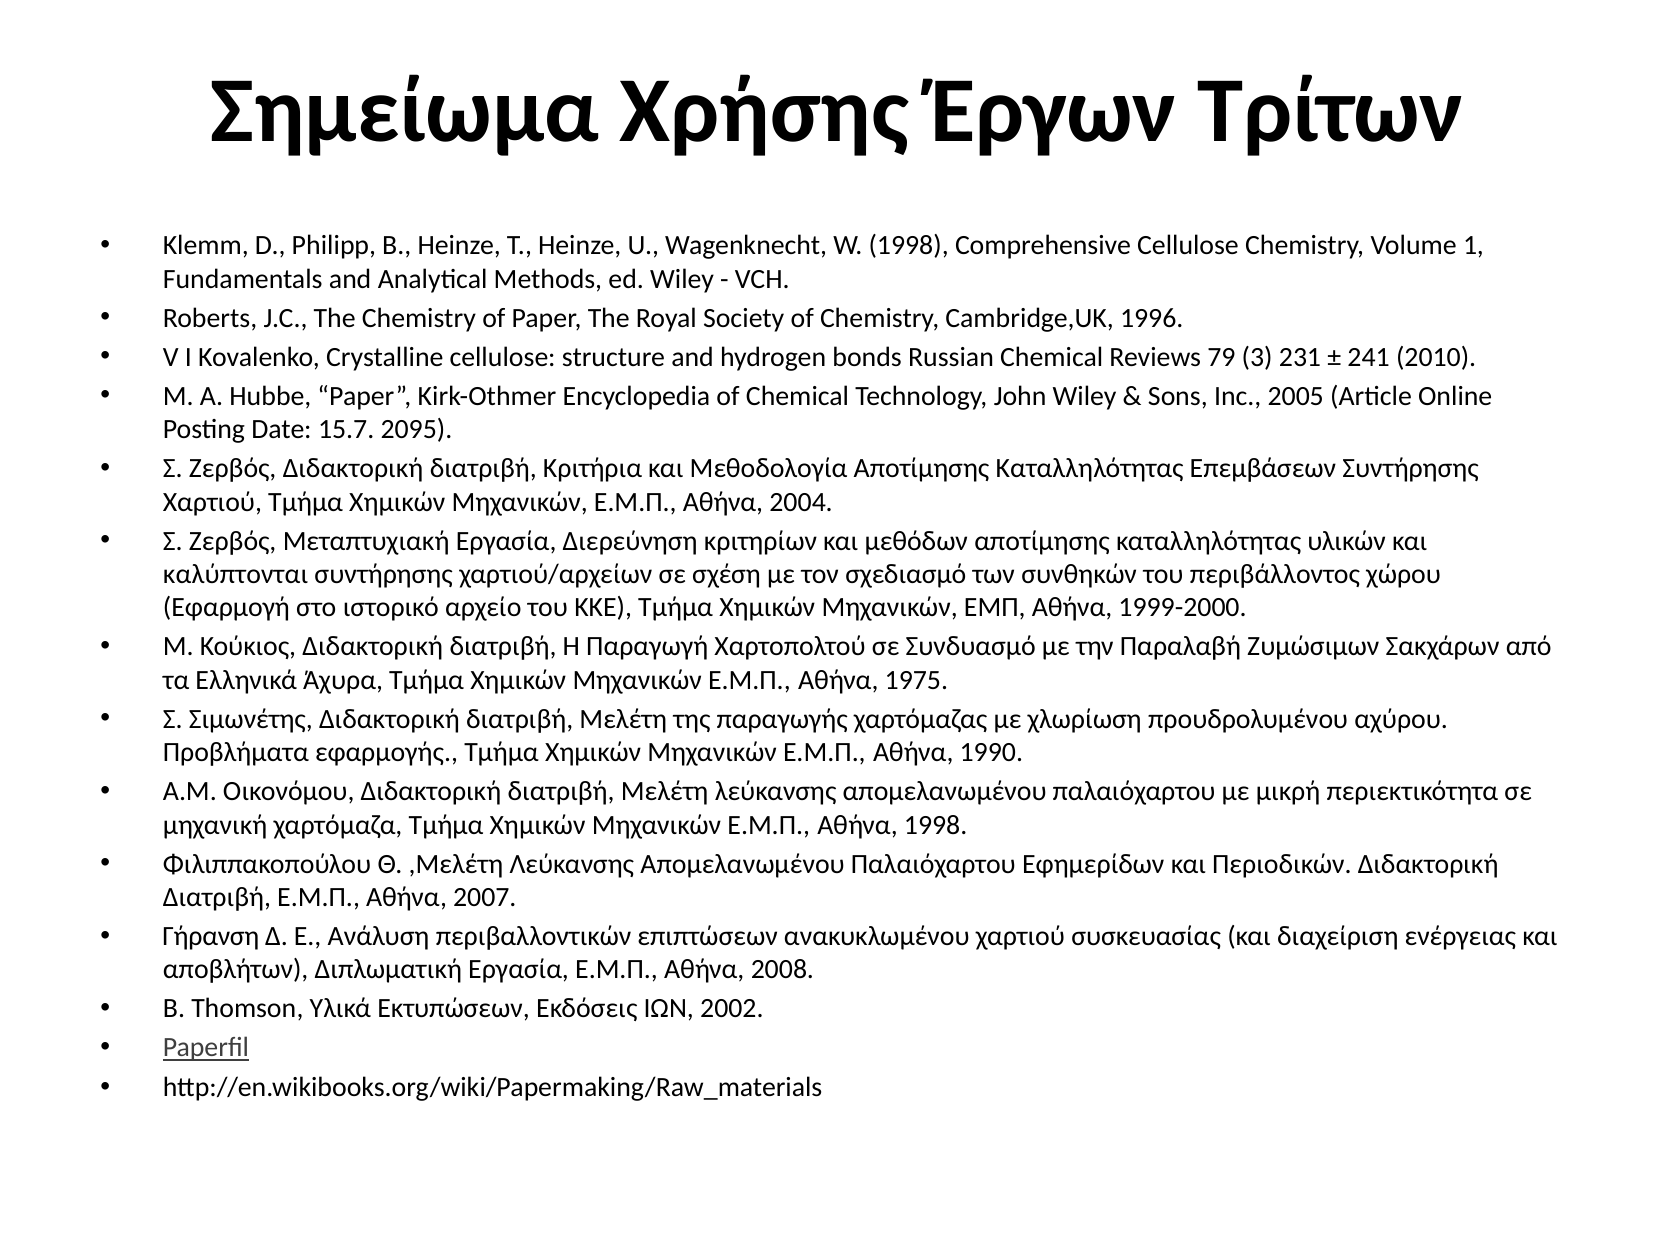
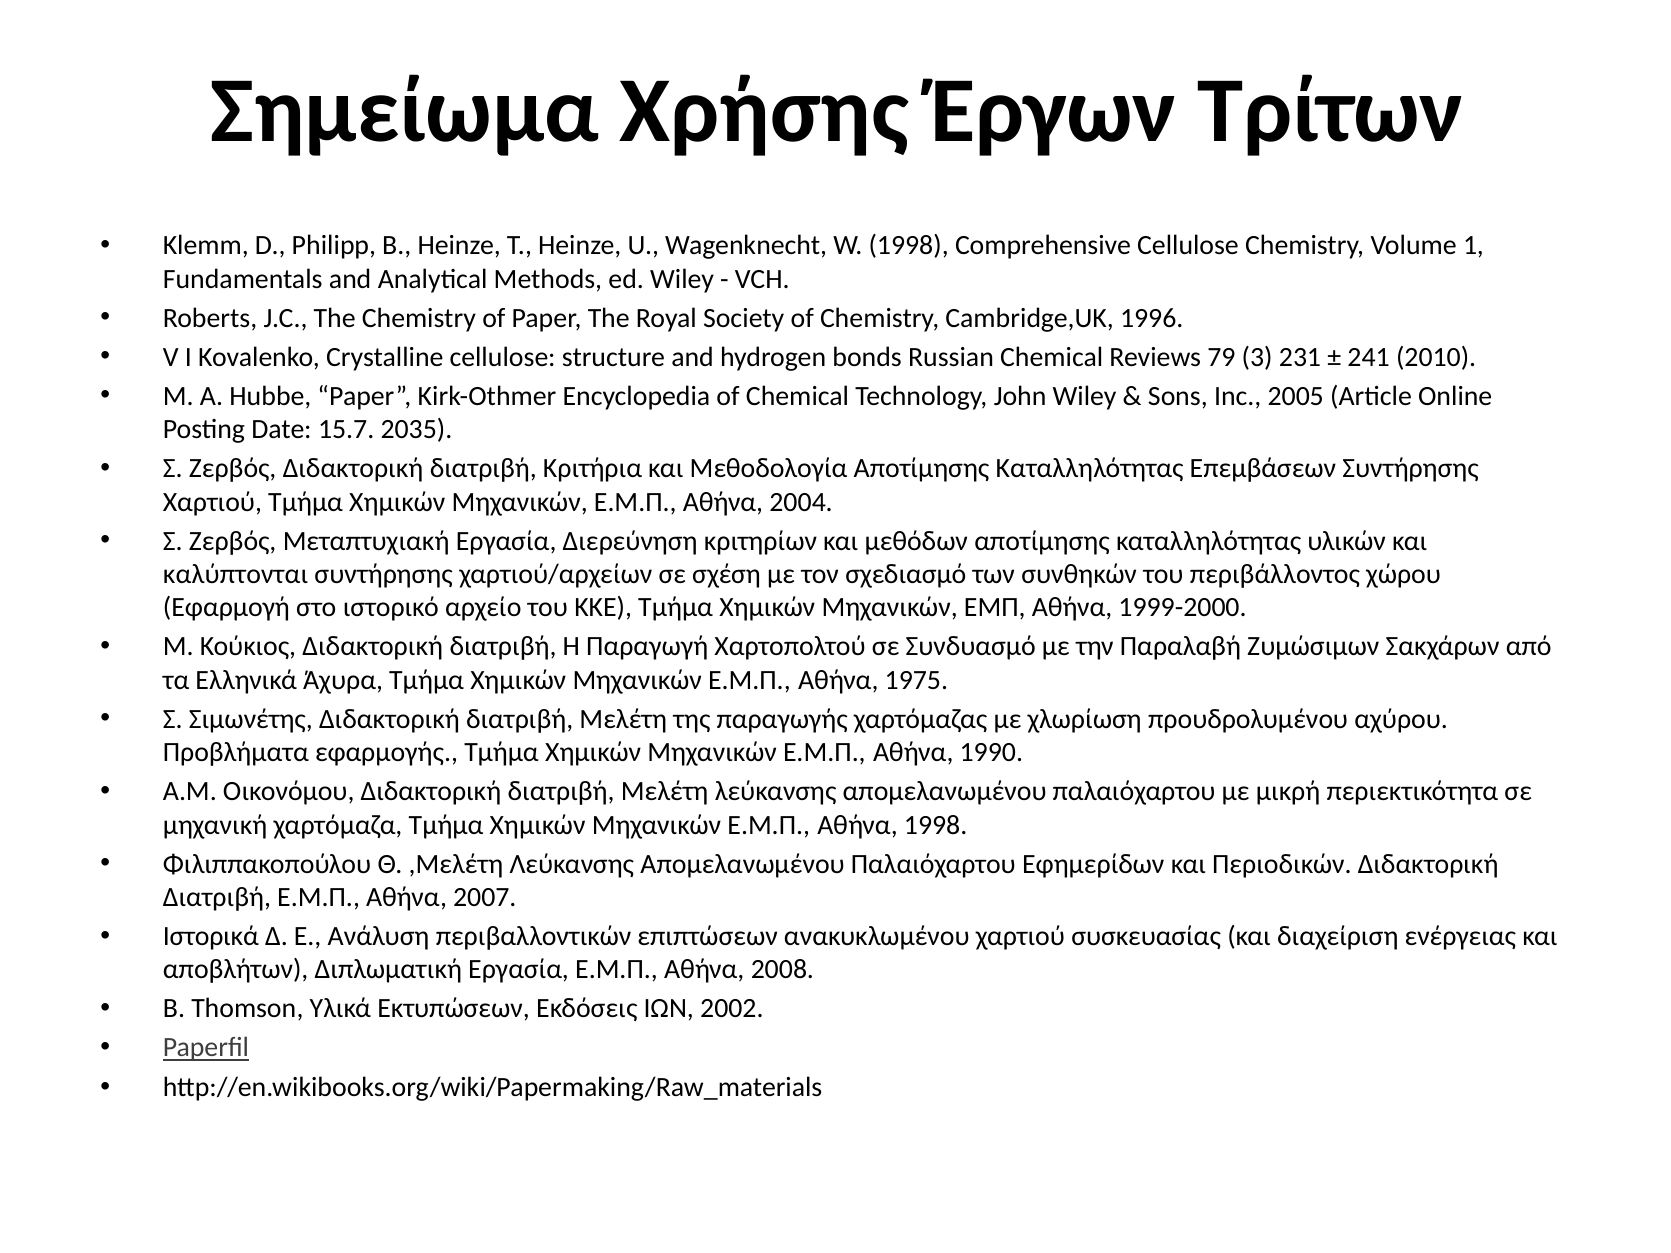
2095: 2095 -> 2035 (416, 430)
Γήρανση: Γήρανση -> Ιστορικά (211, 937)
